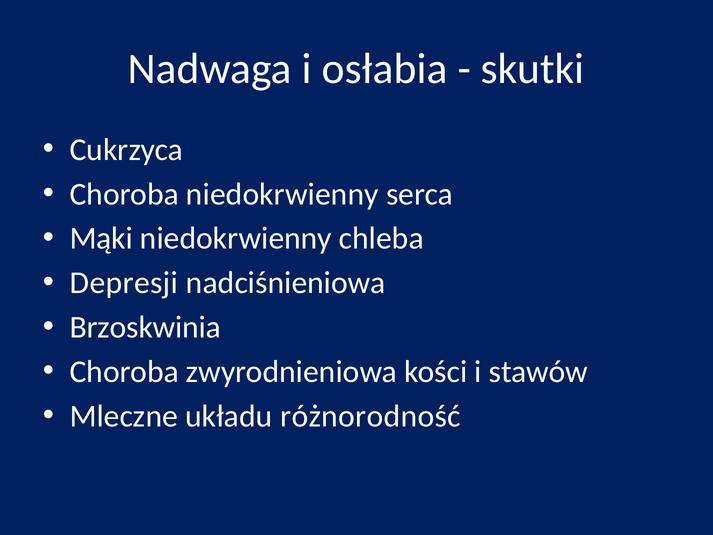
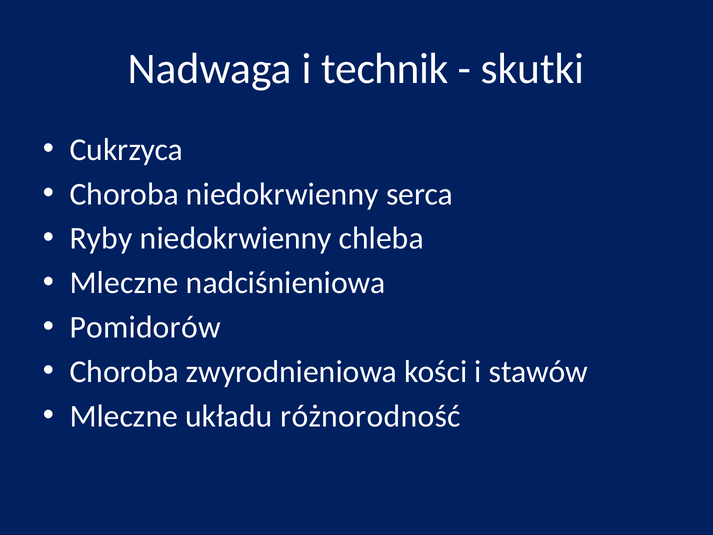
osłabia: osłabia -> technik (385, 69)
Mąki: Mąki -> Ryby (101, 238)
Depresji: Depresji -> Mleczne (124, 283)
Brzoskwinia: Brzoskwinia -> Pomidorów (145, 327)
